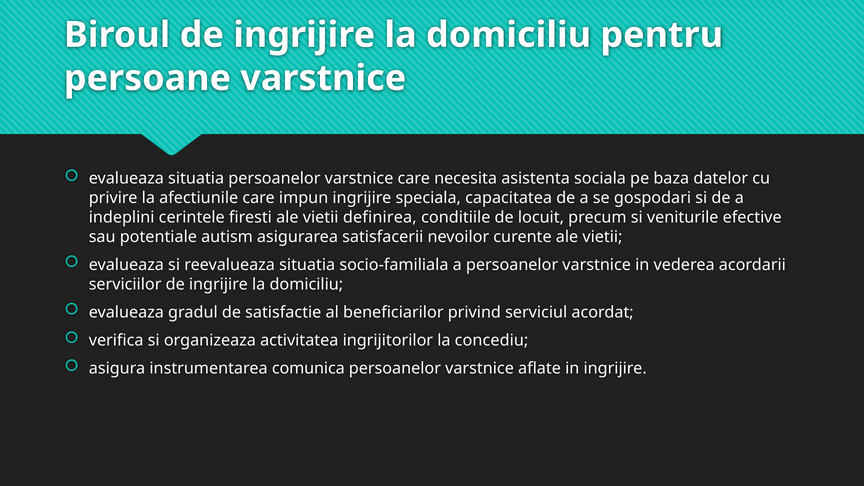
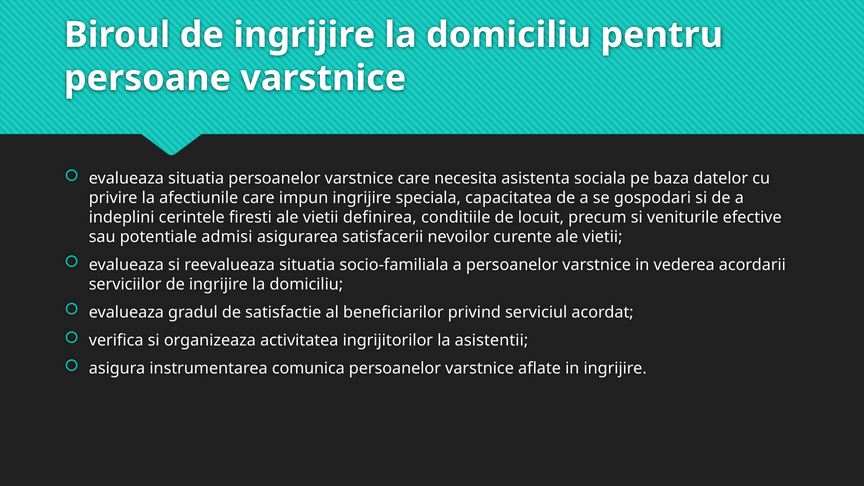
autism: autism -> admisi (227, 237)
concediu: concediu -> asistentii (492, 340)
